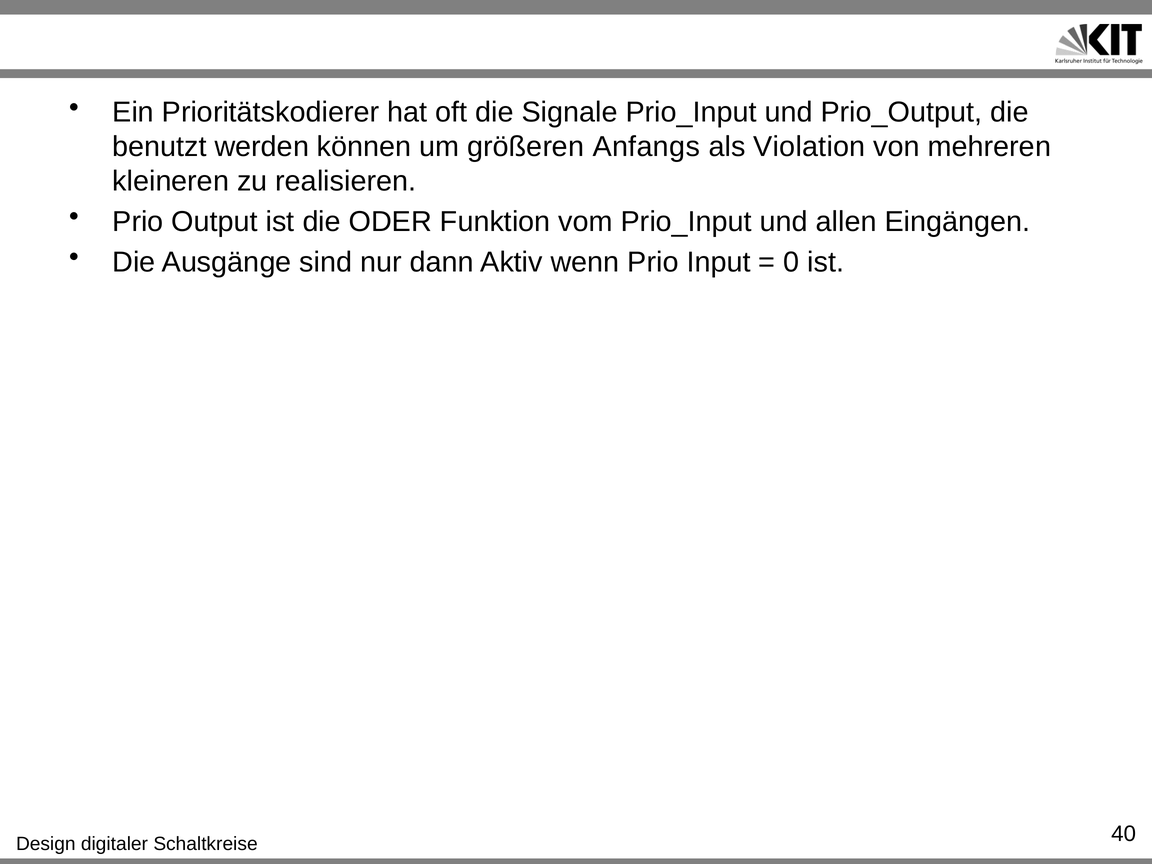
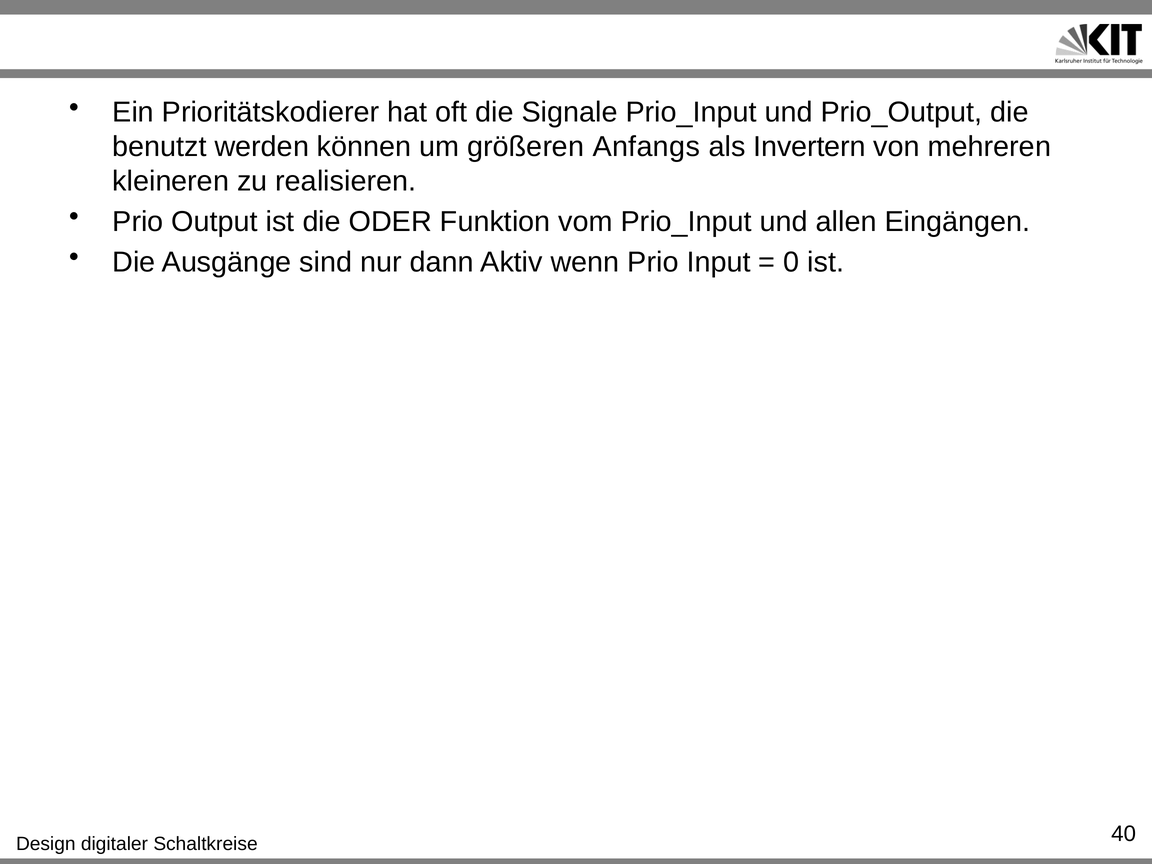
Violation: Violation -> Invertern (810, 147)
